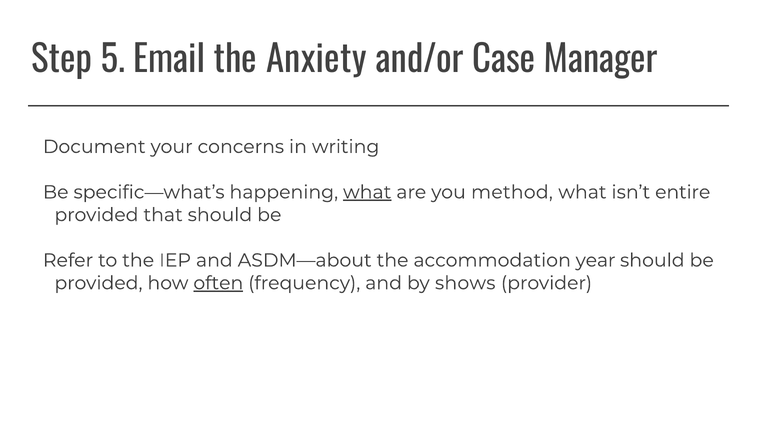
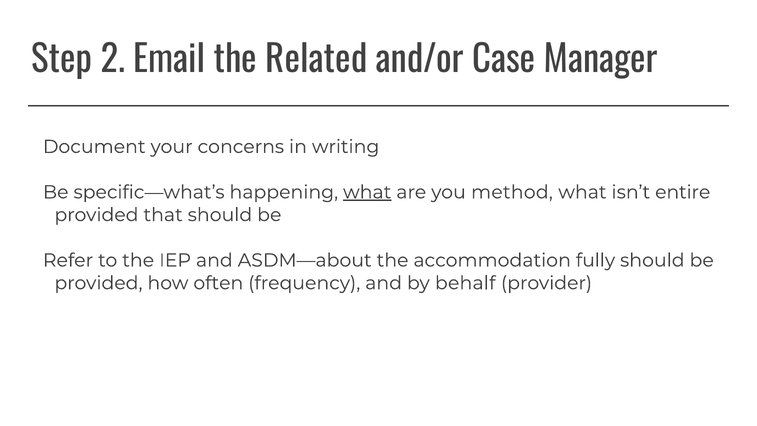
5: 5 -> 2 (113, 60)
Anxiety: Anxiety -> Related (316, 60)
year: year -> fully (595, 260)
often underline: present -> none (218, 283)
shows: shows -> behalf (465, 283)
